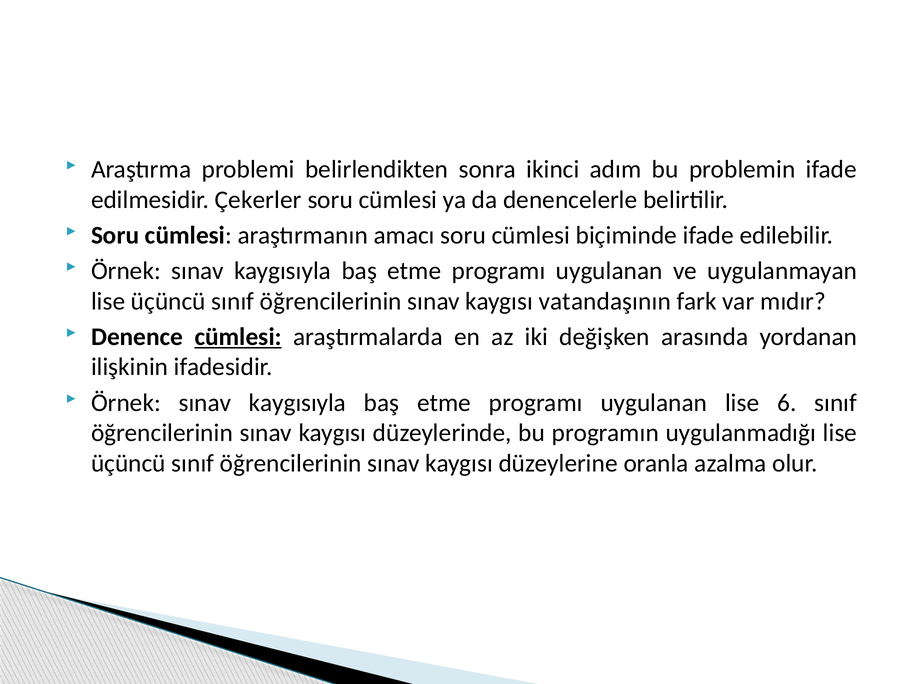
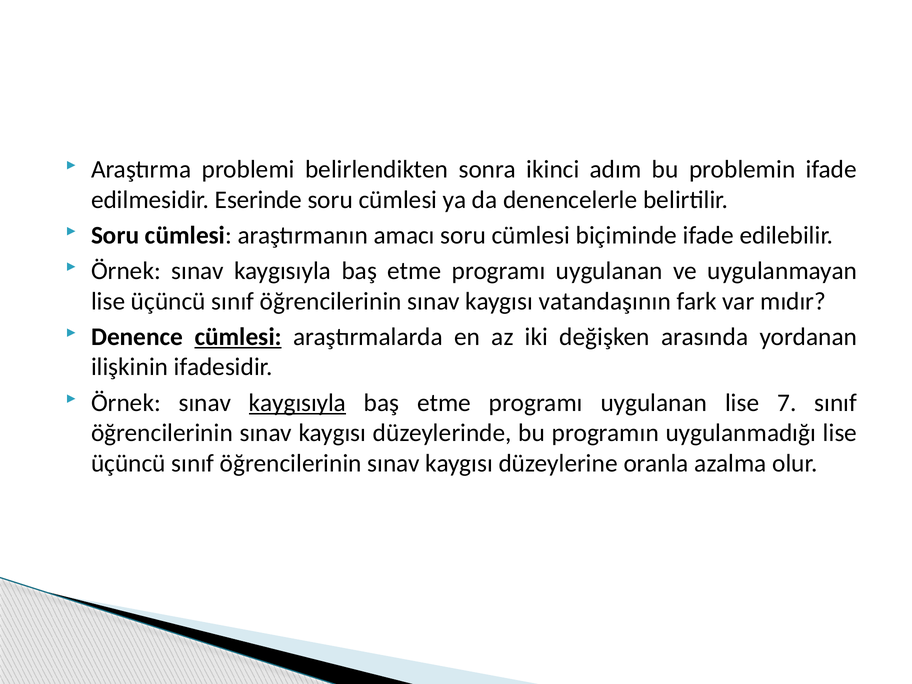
Çekerler: Çekerler -> Eserinde (258, 200)
kaygısıyla underline: none -> present (297, 403)
6: 6 -> 7 (787, 403)
